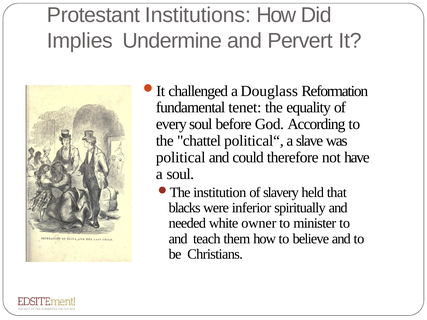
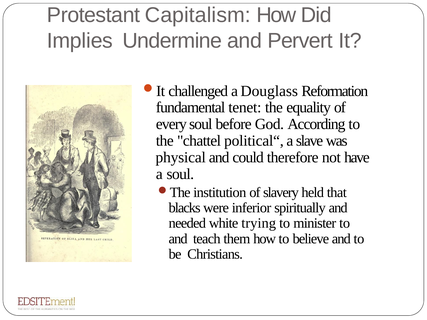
Institutions: Institutions -> Capitalism (198, 15)
political: political -> physical (181, 158)
owner: owner -> trying (259, 223)
